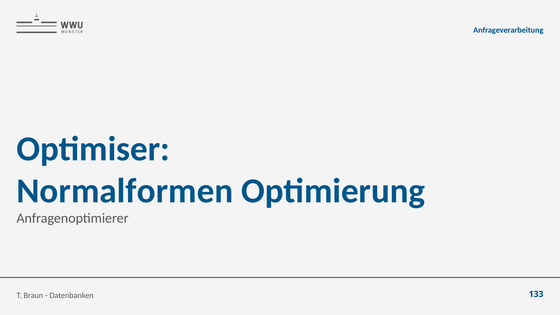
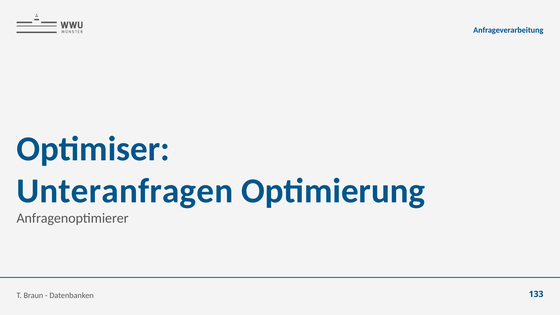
Normalformen: Normalformen -> Unteranfragen (125, 191)
